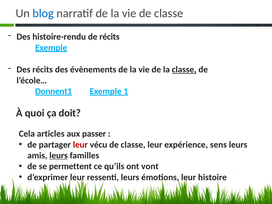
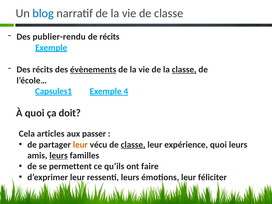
histoire-rendu: histoire-rendu -> publier-rendu (59, 37)
évènements underline: none -> present (93, 70)
Donnent1: Donnent1 -> Capsules1 (54, 91)
1: 1 -> 4 (126, 91)
leur colour: red -> orange (80, 145)
classe underline: none -> present (133, 145)
expérience sens: sens -> quoi (218, 145)
vont: vont -> faire (150, 166)
histoire: histoire -> féliciter (212, 177)
